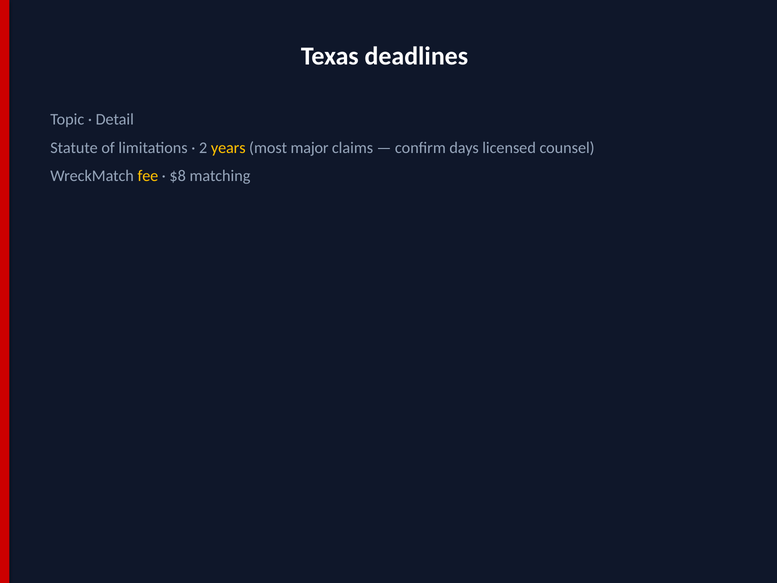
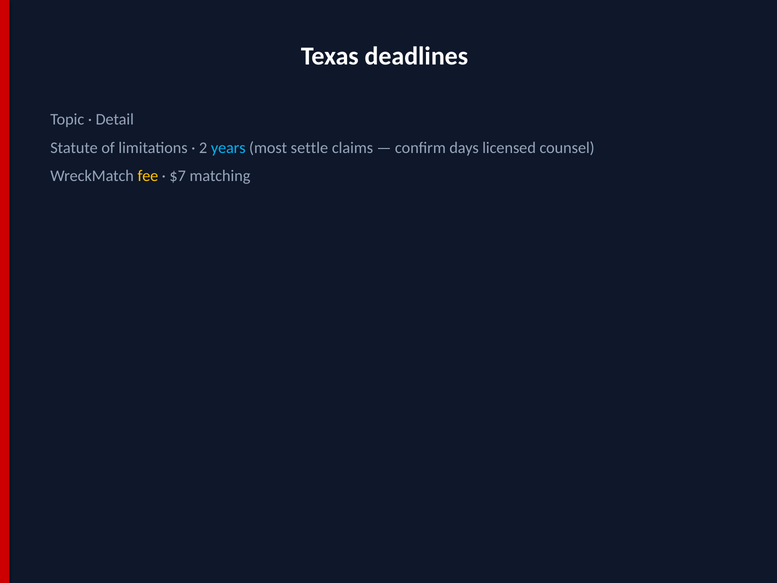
years colour: yellow -> light blue (228, 148)
major: major -> settle (309, 148)
$8: $8 -> $7 (178, 176)
